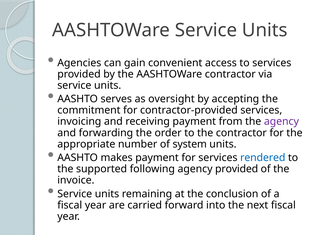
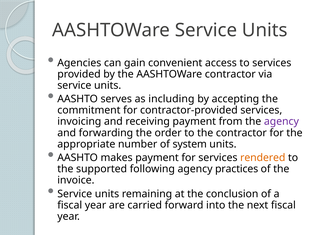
oversight: oversight -> including (171, 99)
rendered colour: blue -> orange (263, 158)
agency provided: provided -> practices (237, 169)
